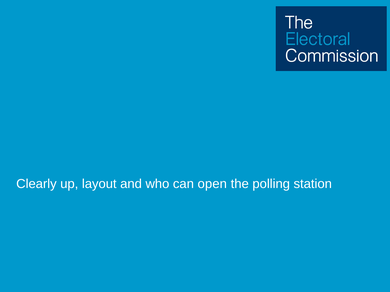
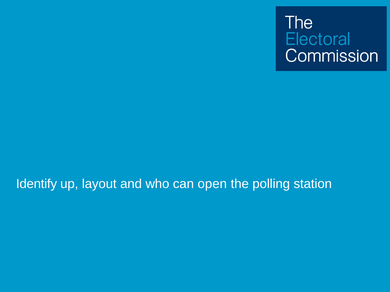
Clearly: Clearly -> Identify (37, 184)
